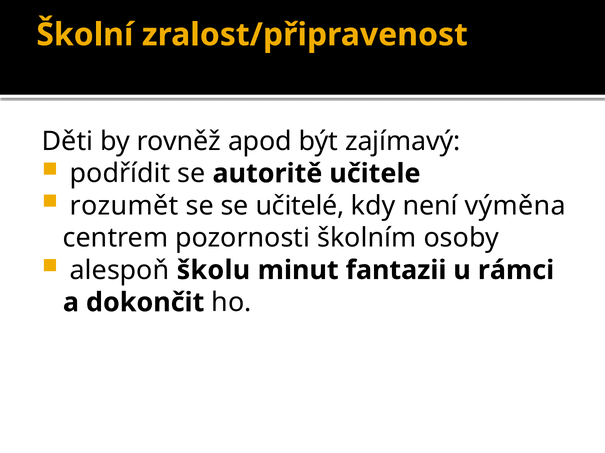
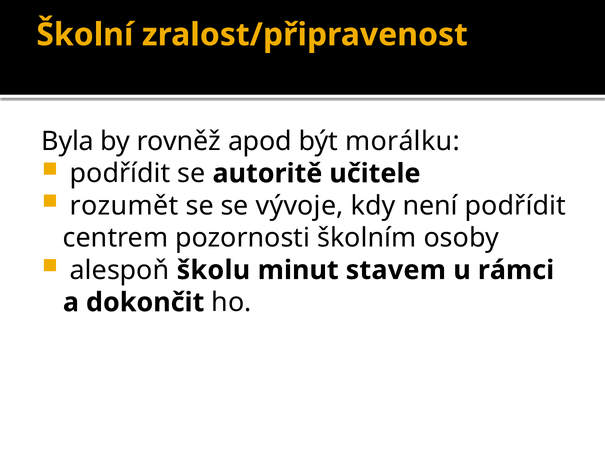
Děti: Děti -> Byla (68, 142)
zajímavý: zajímavý -> morálku (403, 142)
učitelé: učitelé -> vývoje (300, 206)
není výměna: výměna -> podřídit (515, 206)
fantazii: fantazii -> stavem (396, 271)
